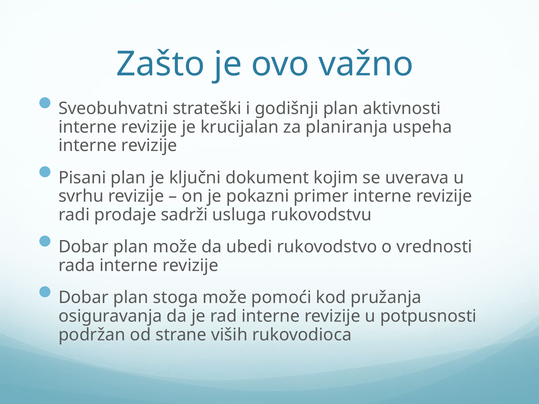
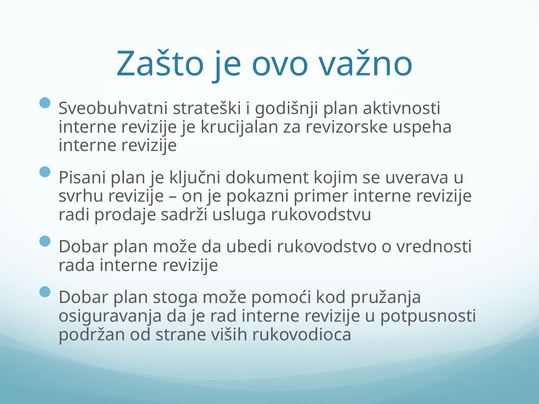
planiranja: planiranja -> revizorske (347, 127)
